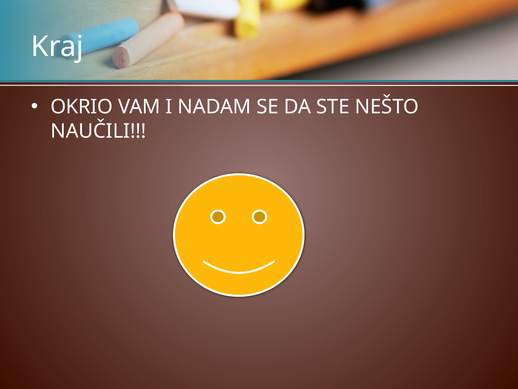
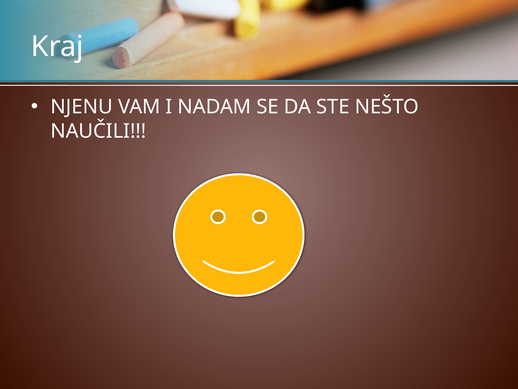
OKRIO: OKRIO -> NJENU (82, 107)
